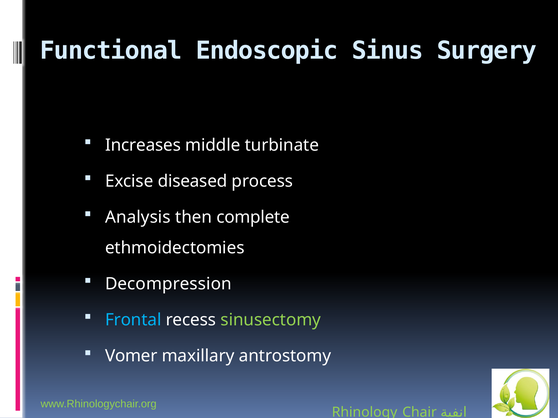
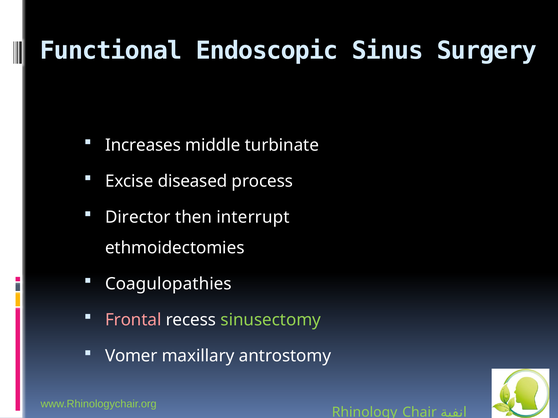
Analysis: Analysis -> Director (138, 217)
complete: complete -> interrupt (253, 217)
Decompression: Decompression -> Coagulopathies (168, 284)
Frontal colour: light blue -> pink (133, 320)
